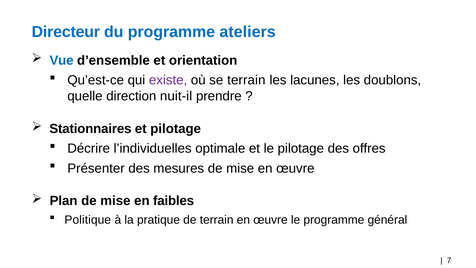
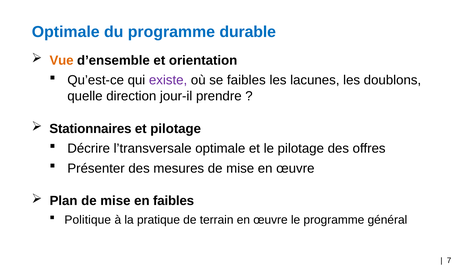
Directeur: Directeur -> Optimale (66, 32)
ateliers: ateliers -> durable (248, 32)
Vue colour: blue -> orange (62, 60)
se terrain: terrain -> faibles (246, 80)
nuit-il: nuit-il -> jour-il (176, 96)
l’individuelles: l’individuelles -> l’transversale (153, 148)
